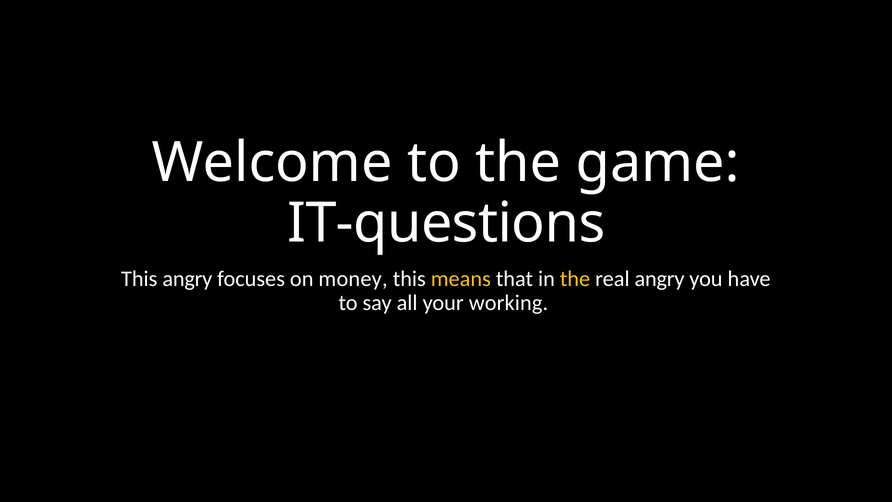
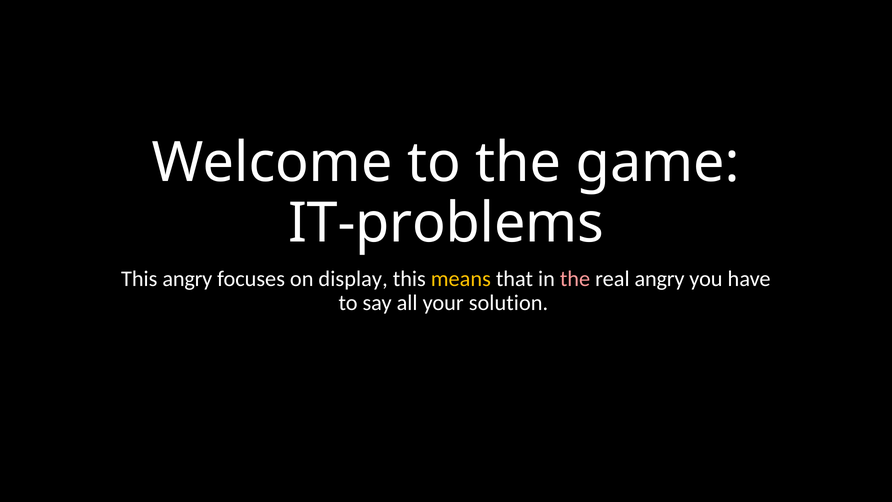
IT-questions: IT-questions -> IT-problems (446, 223)
money: money -> display (353, 279)
the colour: yellow -> pink (575, 279)
working: working -> solution (508, 303)
